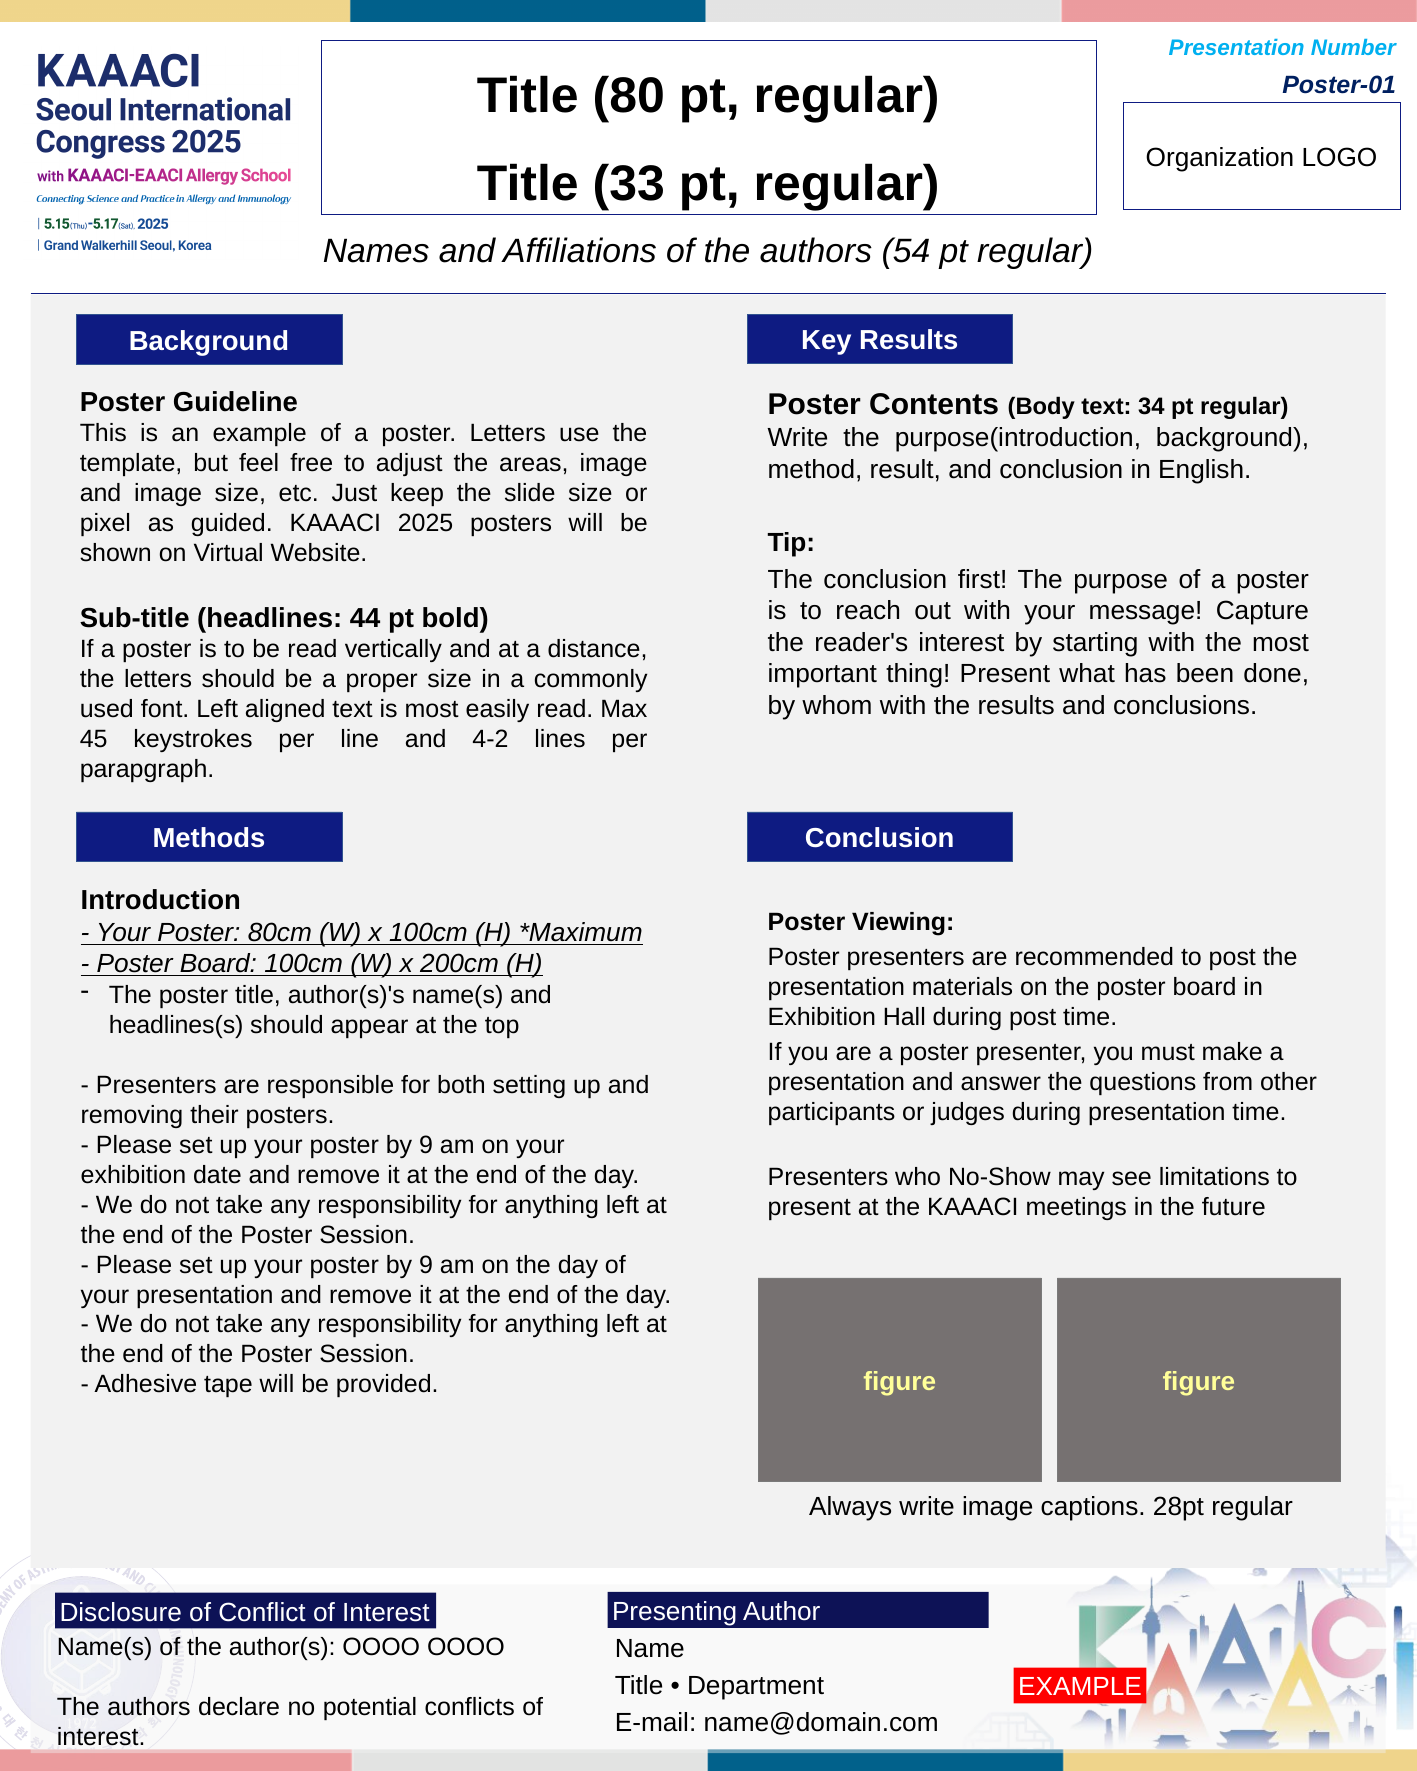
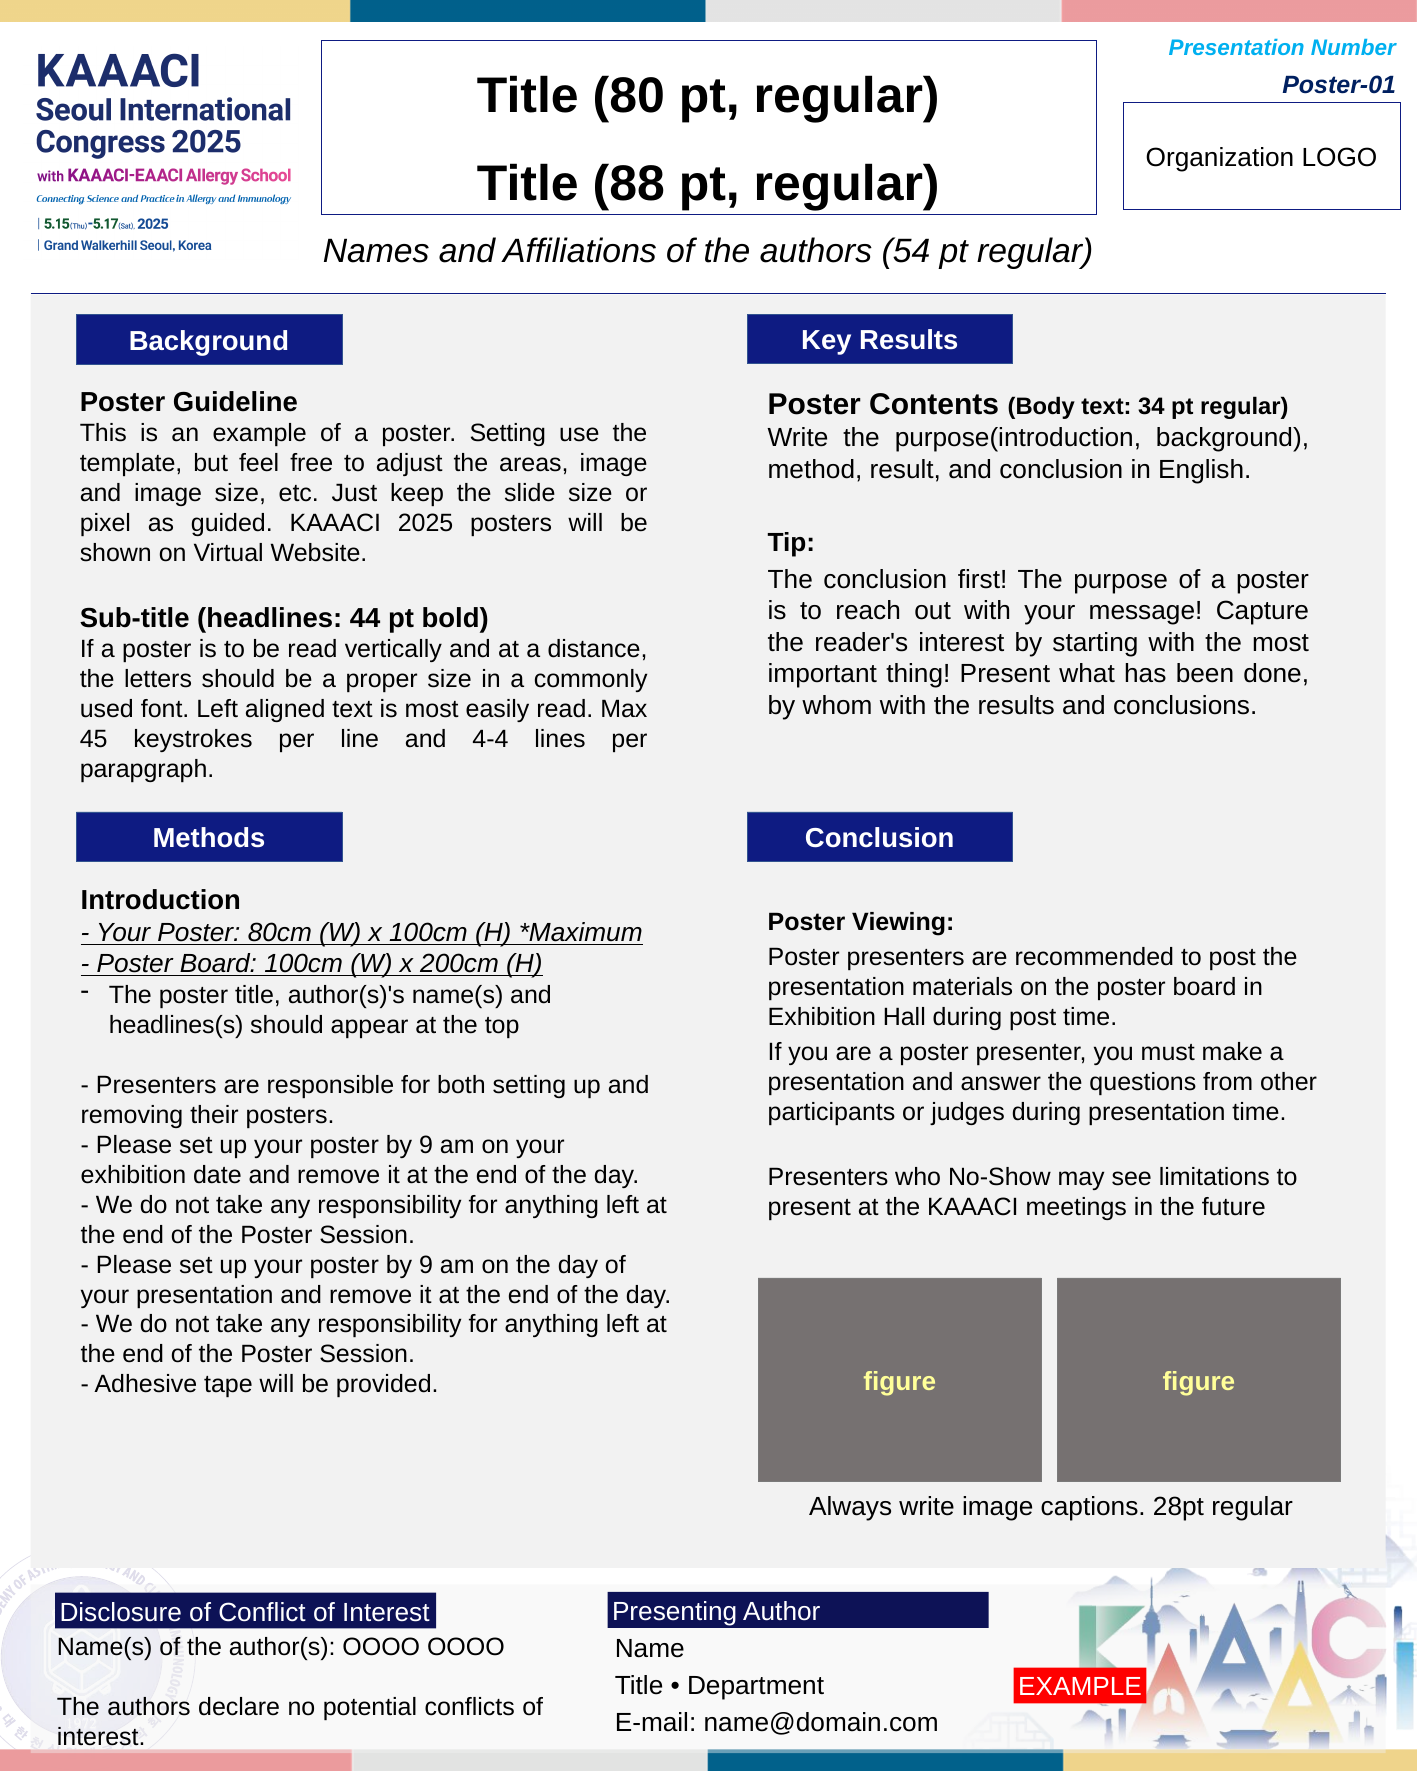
33: 33 -> 88 (629, 184)
poster Letters: Letters -> Setting (508, 434)
4-2: 4-2 -> 4-4 (490, 739)
